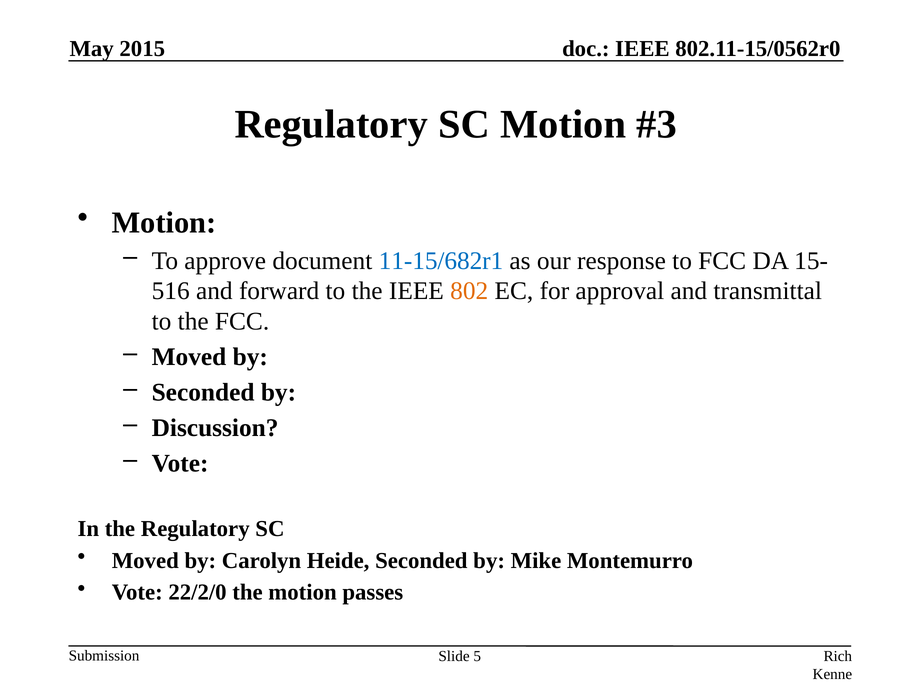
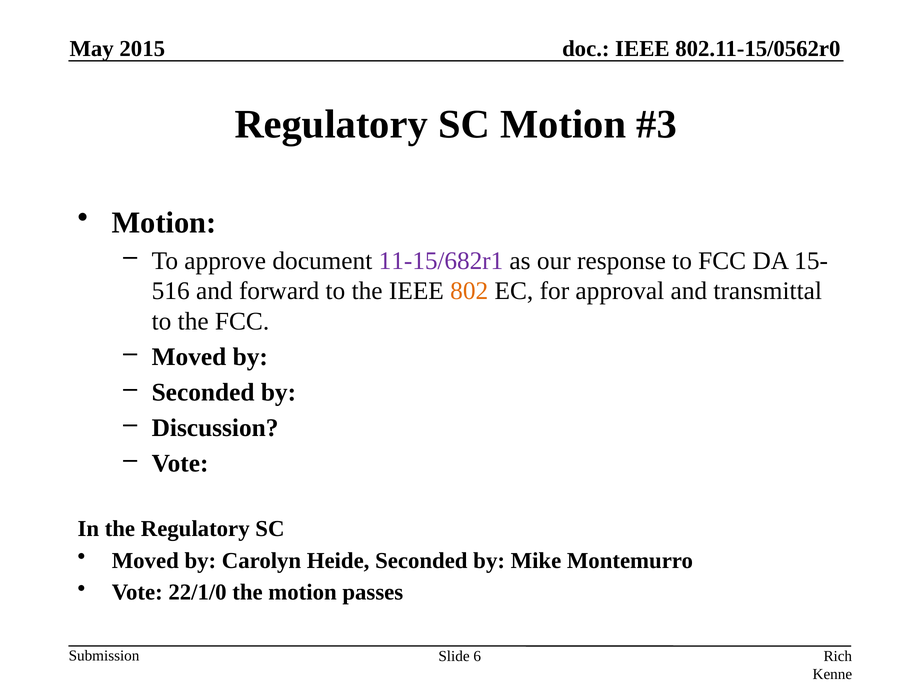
11-15/682r1 colour: blue -> purple (441, 261)
22/2/0: 22/2/0 -> 22/1/0 (198, 592)
5: 5 -> 6 (477, 656)
